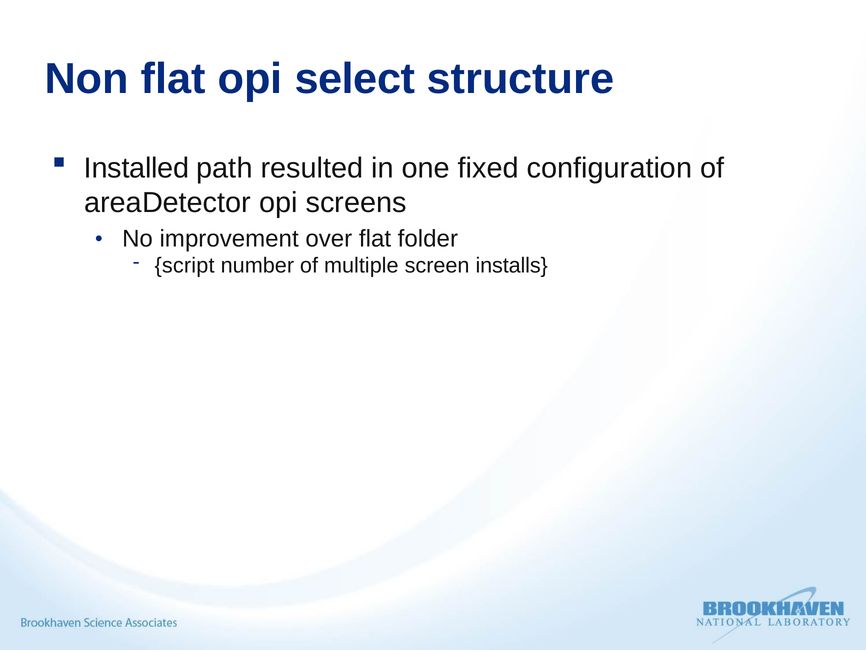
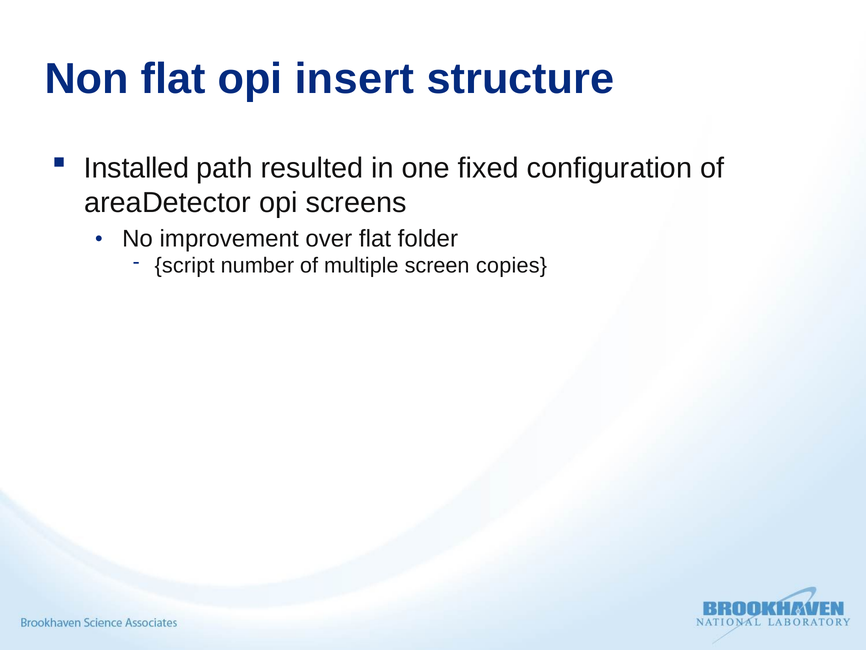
select: select -> insert (354, 79)
installs: installs -> copies (511, 265)
